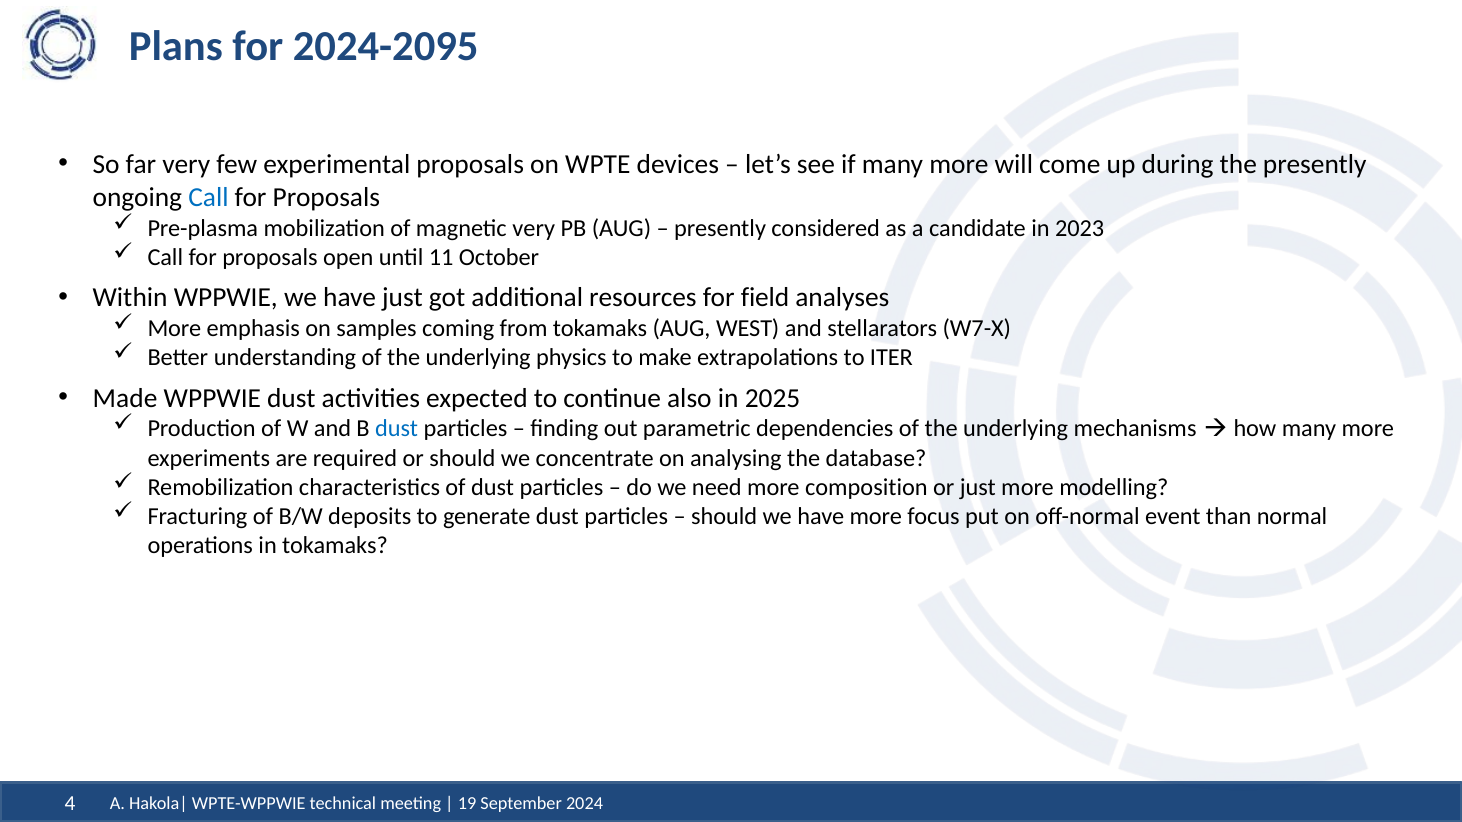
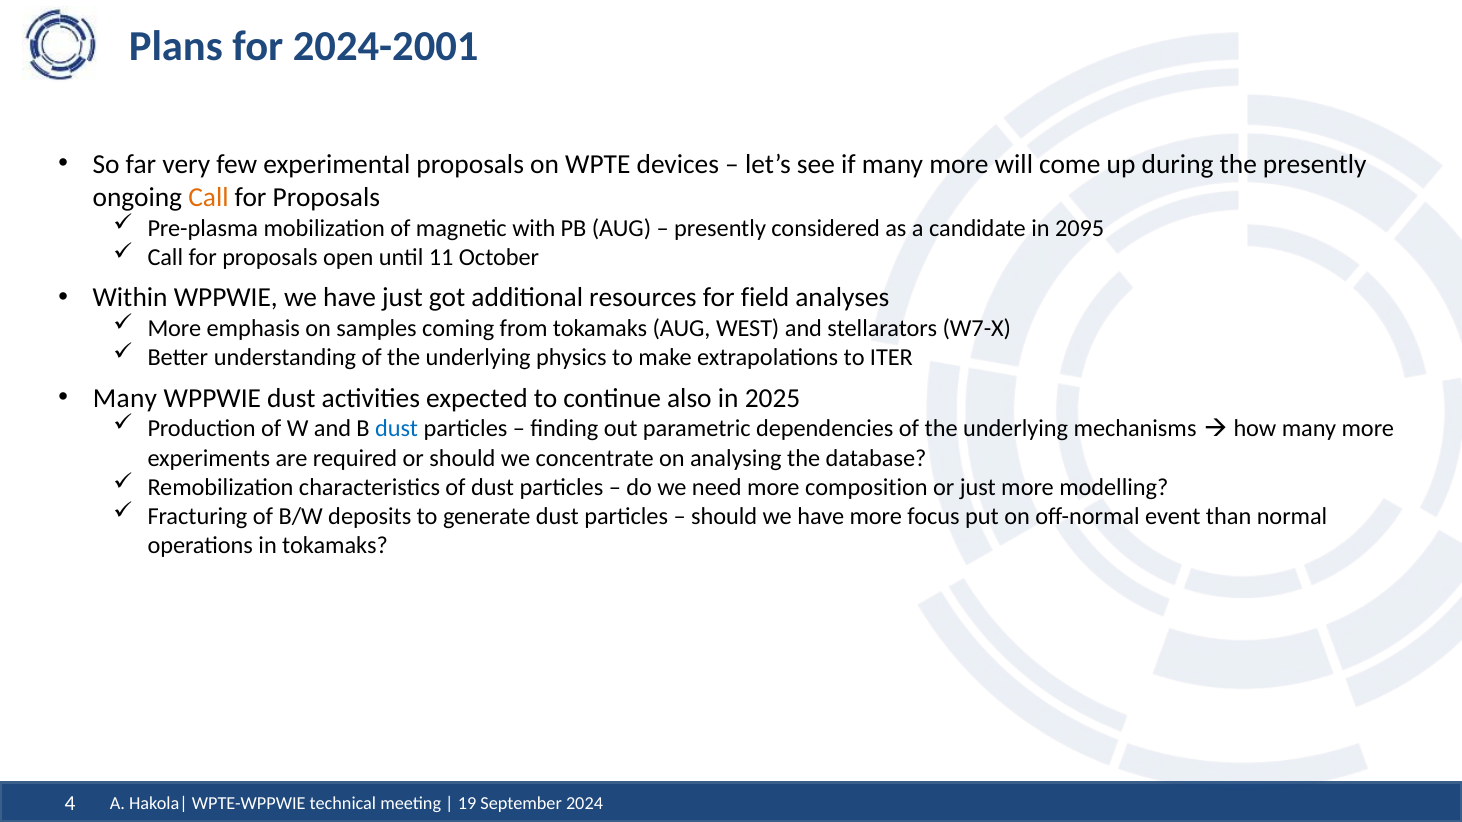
2024-2095: 2024-2095 -> 2024-2001 (386, 46)
Call colour: blue -> orange (208, 197)
magnetic very: very -> with (534, 228)
2023: 2023 -> 2095 (1080, 228)
Made: Made -> Many (125, 398)
